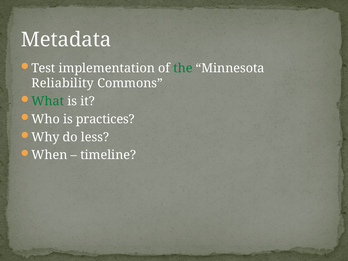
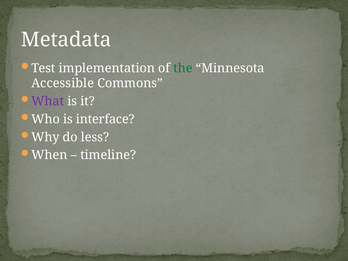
Reliability: Reliability -> Accessible (63, 83)
What colour: green -> purple (48, 101)
practices: practices -> interface (105, 119)
